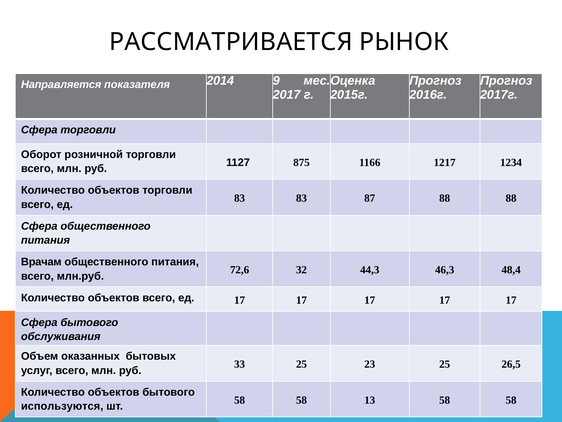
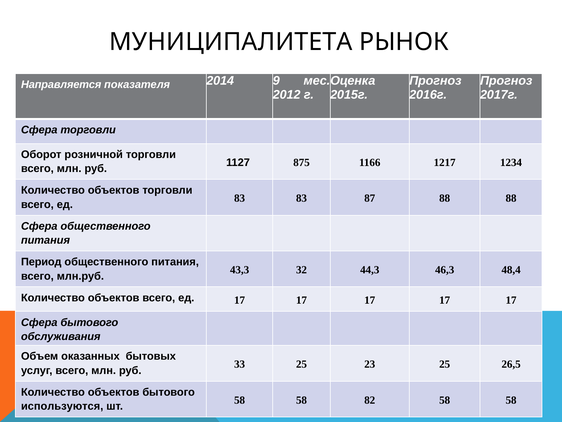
РАССМАТРИВАЕТСЯ: РАССМАТРИВАЕТСЯ -> МУНИЦИПАЛИТЕТА (231, 42)
2017: 2017 -> 2012 (287, 95)
Врачам: Врачам -> Период (41, 262)
72,6: 72,6 -> 43,3 (240, 270)
13: 13 -> 82 (370, 400)
